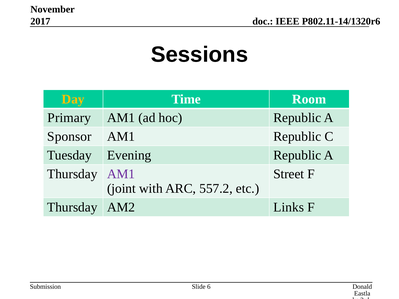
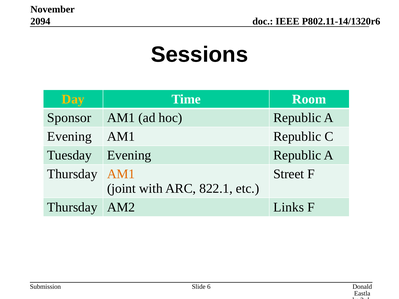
2017: 2017 -> 2094 (40, 21)
Primary: Primary -> Sponsor (69, 118)
Sponsor: Sponsor -> Evening (69, 137)
AM1 colour: purple -> orange (121, 174)
557.2: 557.2 -> 822.1 (216, 189)
